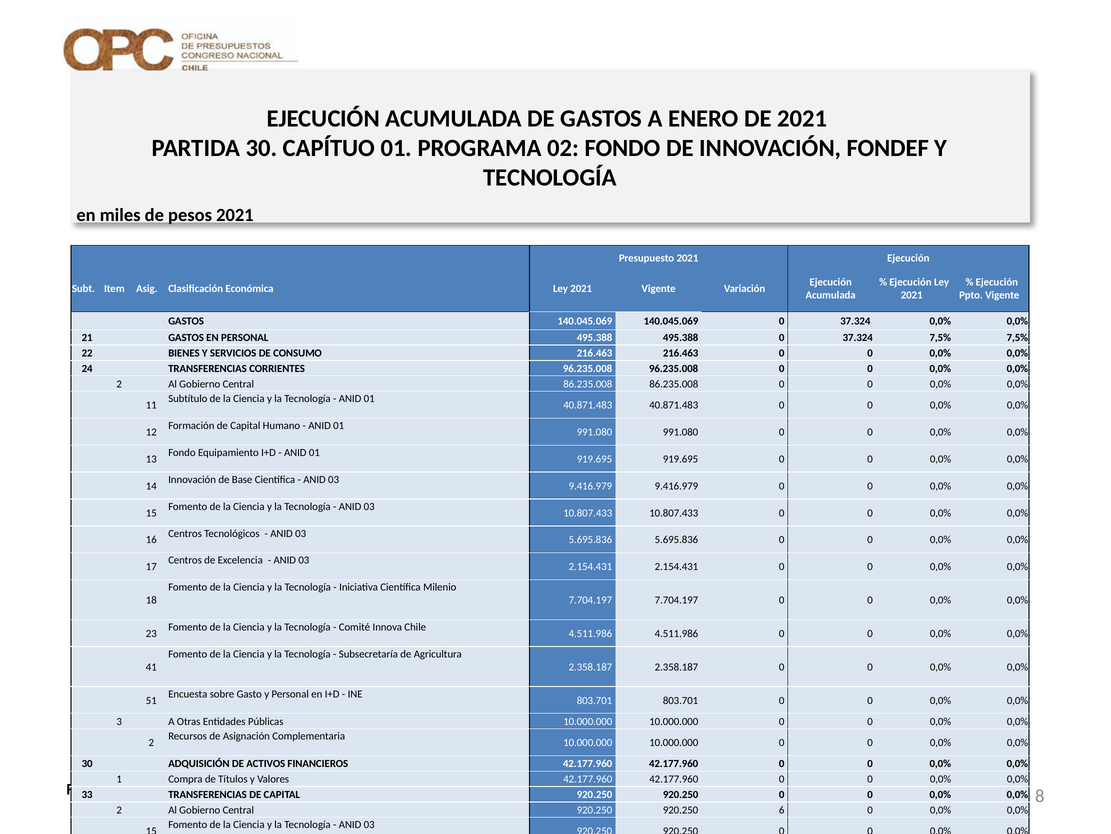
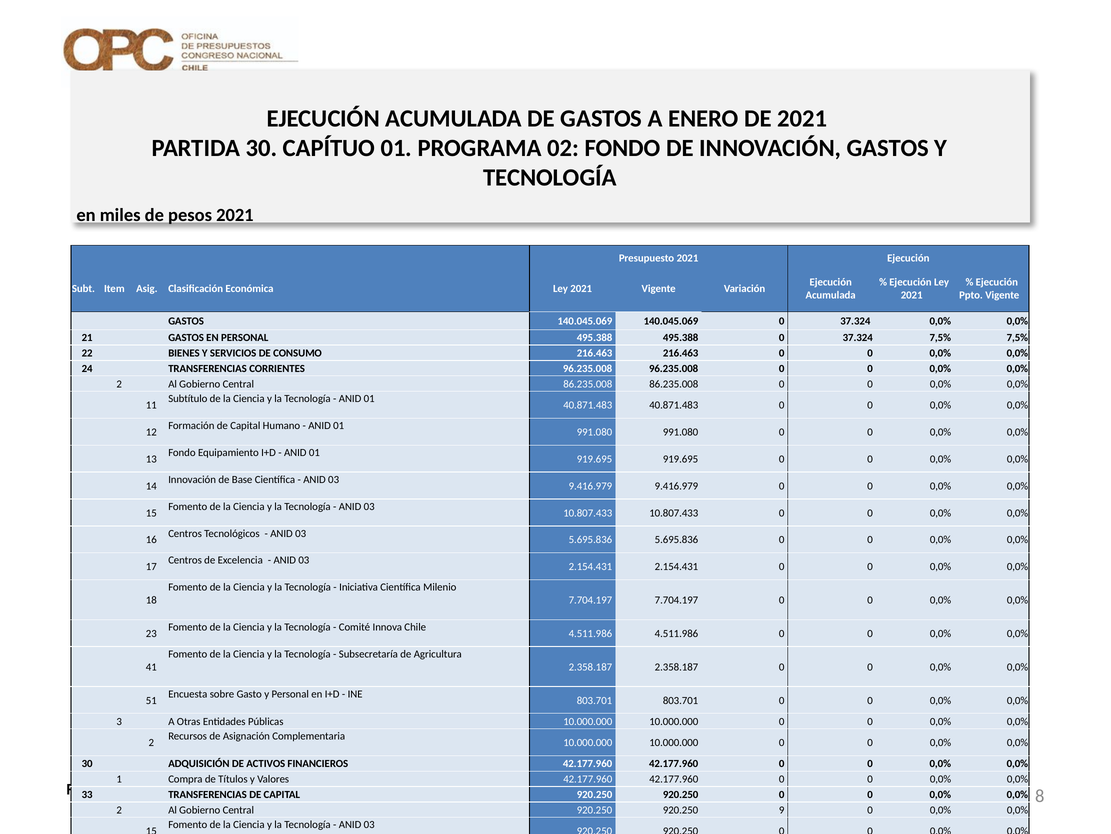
INNOVACIÓN FONDEF: FONDEF -> GASTOS (888, 148)
6: 6 -> 9 (782, 809)
